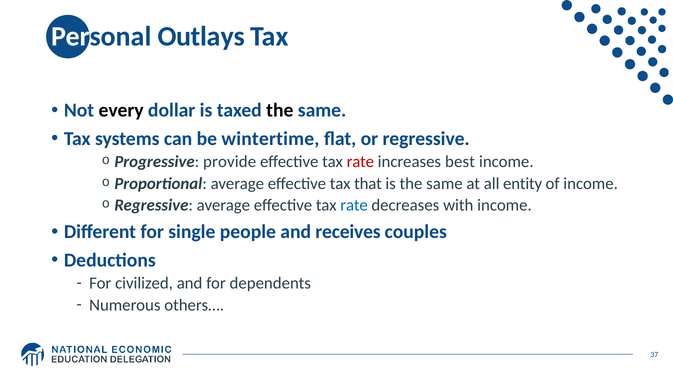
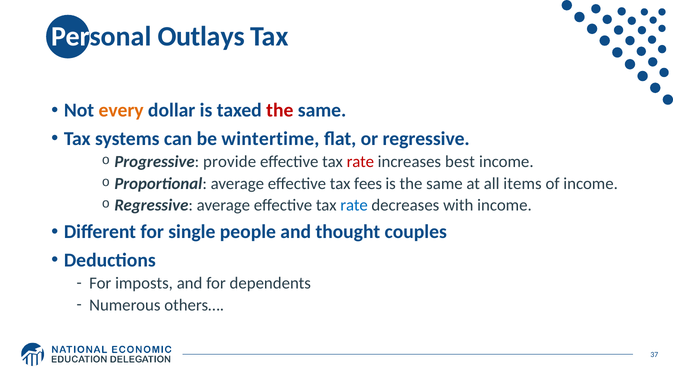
every colour: black -> orange (121, 110)
the colour: black -> red (280, 110)
that: that -> fees (368, 183)
entity: entity -> items (522, 183)
receives: receives -> thought (348, 232)
civilized: civilized -> imposts (144, 283)
